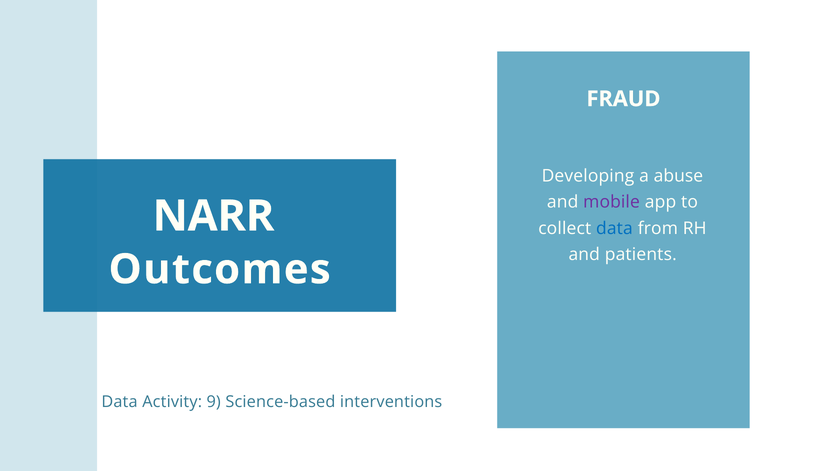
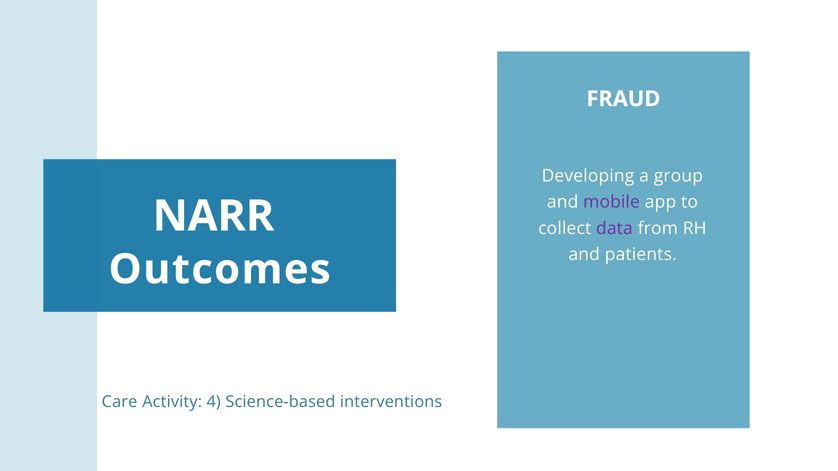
abuse: abuse -> group (678, 176)
data colour: blue -> purple (614, 229)
Data: Data -> Care (120, 402)
9: 9 -> 4 (214, 402)
